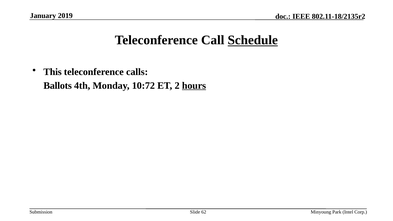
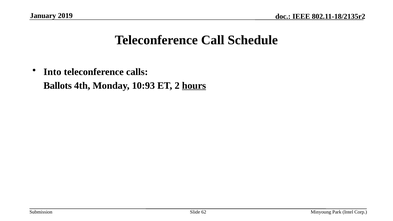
Schedule underline: present -> none (253, 40)
This: This -> Into (52, 72)
10:72: 10:72 -> 10:93 (143, 86)
